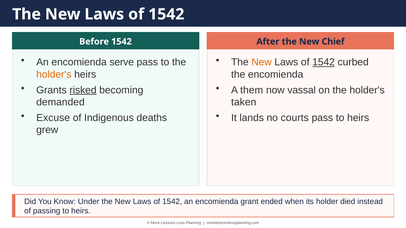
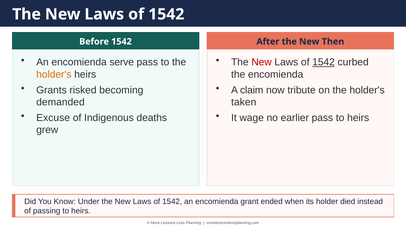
Chief: Chief -> Then (333, 42)
New colour: orange -> red (262, 62)
risked underline: present -> none (83, 90)
them: them -> claim (252, 90)
vassal: vassal -> tribute (302, 90)
lands: lands -> wage (252, 118)
courts: courts -> earlier (295, 118)
